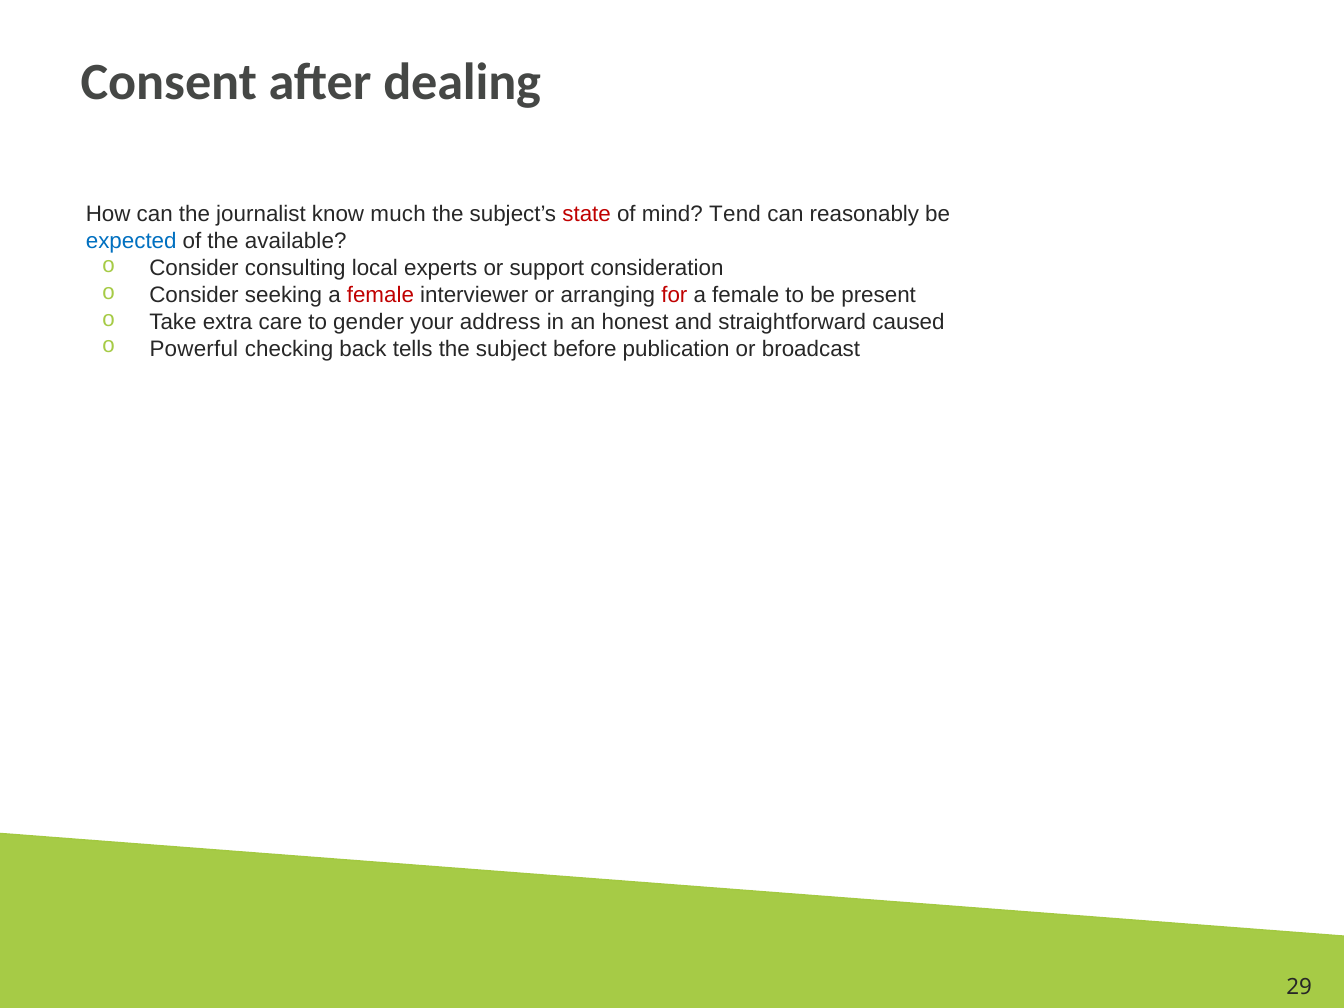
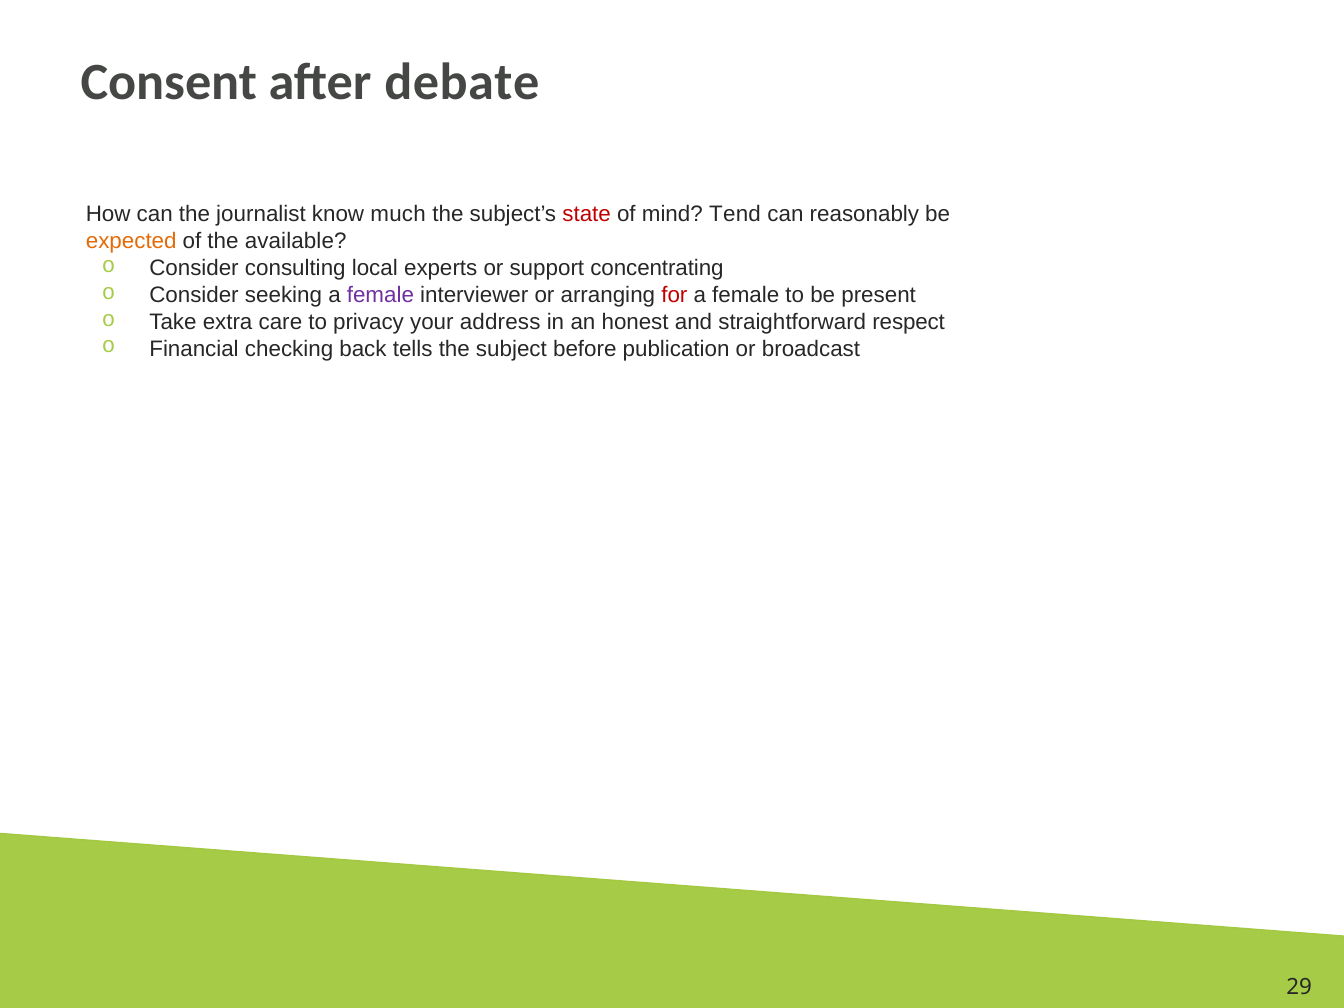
dealing: dealing -> debate (462, 82)
expected colour: blue -> orange (131, 241)
consideration: consideration -> concentrating (657, 268)
female colour: red -> purple (380, 295)
gender: gender -> privacy (369, 322)
caused: caused -> respect (909, 322)
Powerful: Powerful -> Financial (194, 349)
